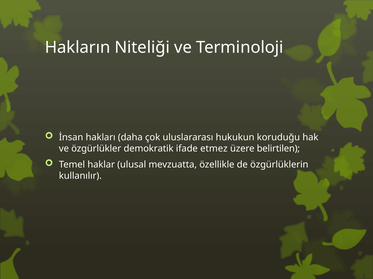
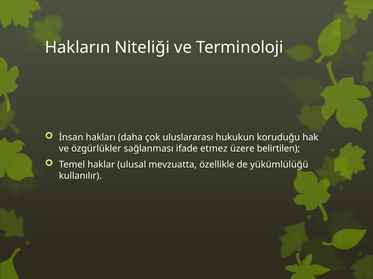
demokratik: demokratik -> sağlanması (149, 149)
özgürlüklerin: özgürlüklerin -> yükümlülüğü (279, 165)
